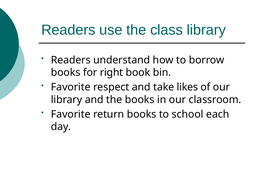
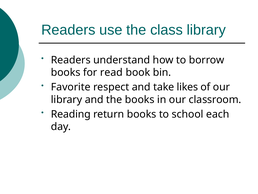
right: right -> read (111, 72)
Favorite: Favorite -> Reading (71, 114)
